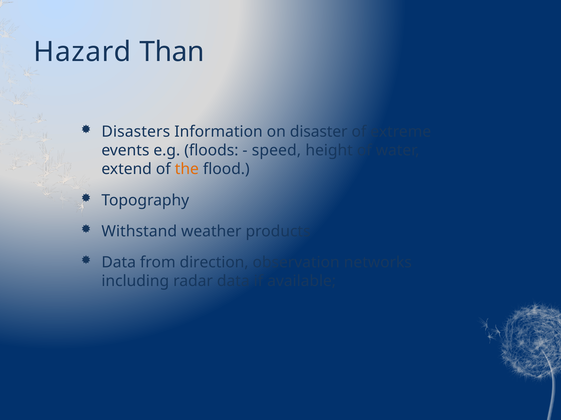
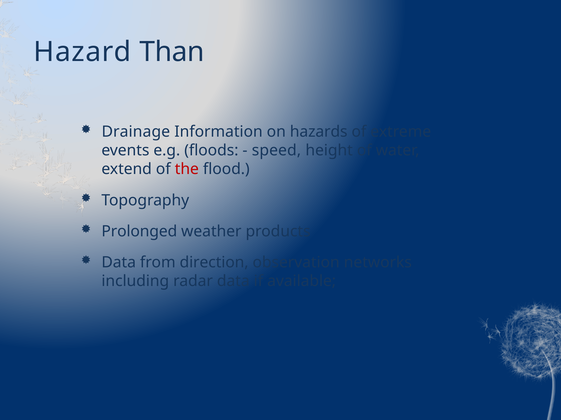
Disasters: Disasters -> Drainage (136, 132)
disaster: disaster -> hazards (319, 132)
the colour: orange -> red (187, 169)
Withstand: Withstand -> Prolonged (139, 232)
